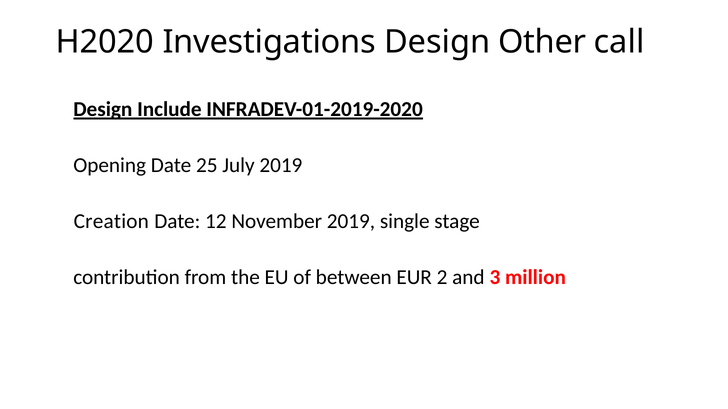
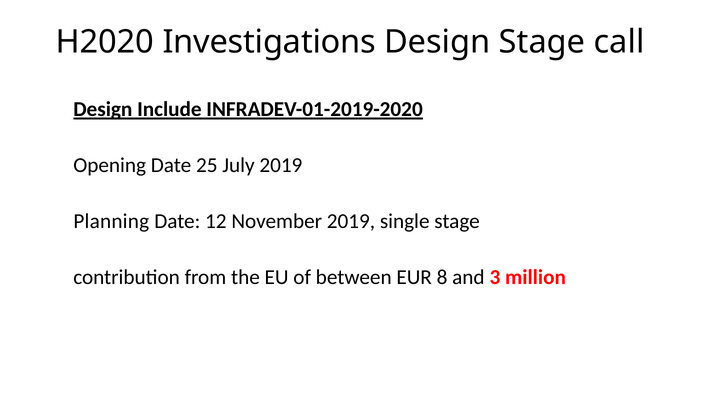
Design Other: Other -> Stage (542, 42)
Creation: Creation -> Planning (111, 221)
2: 2 -> 8 (442, 277)
